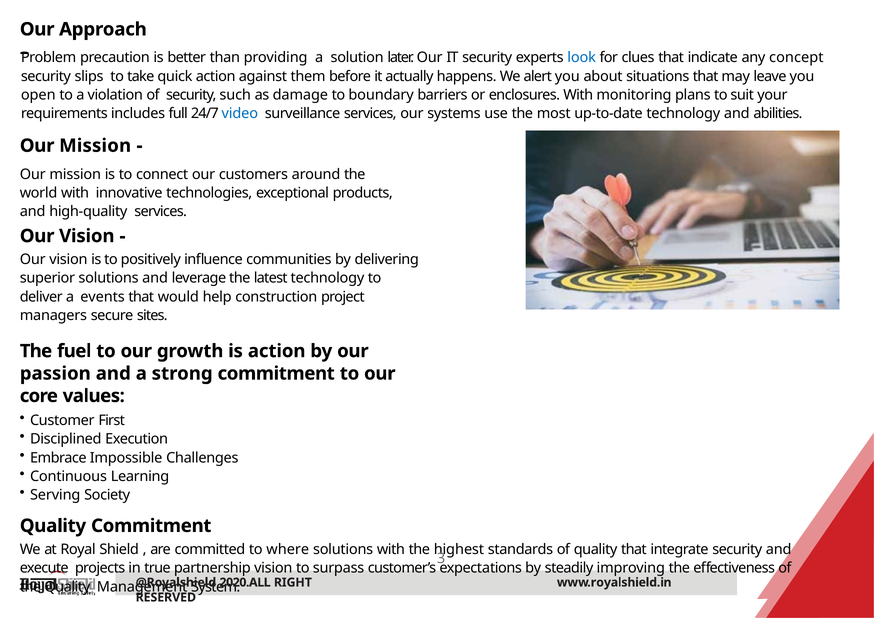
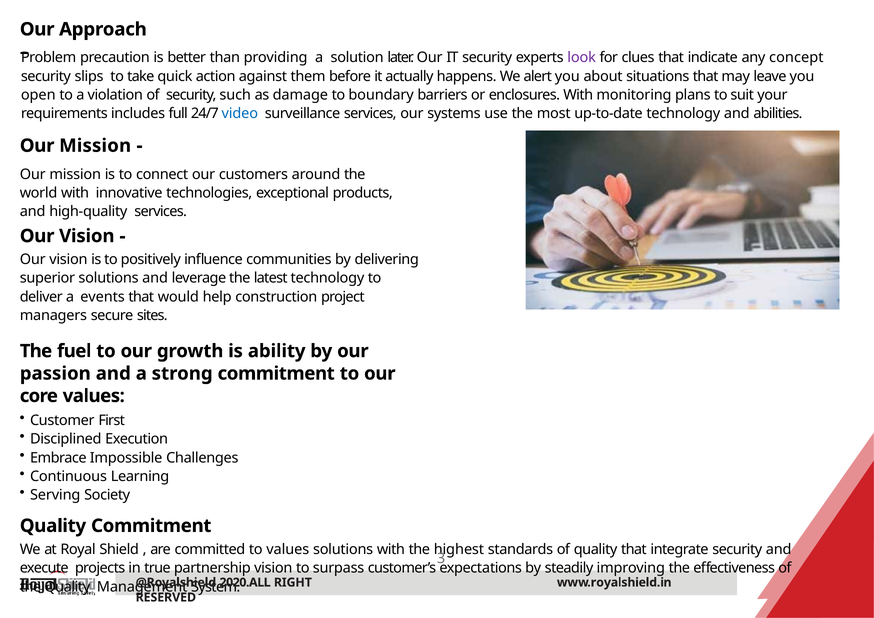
look colour: blue -> purple (582, 58)
is action: action -> ability (277, 351)
to where: where -> values (288, 550)
